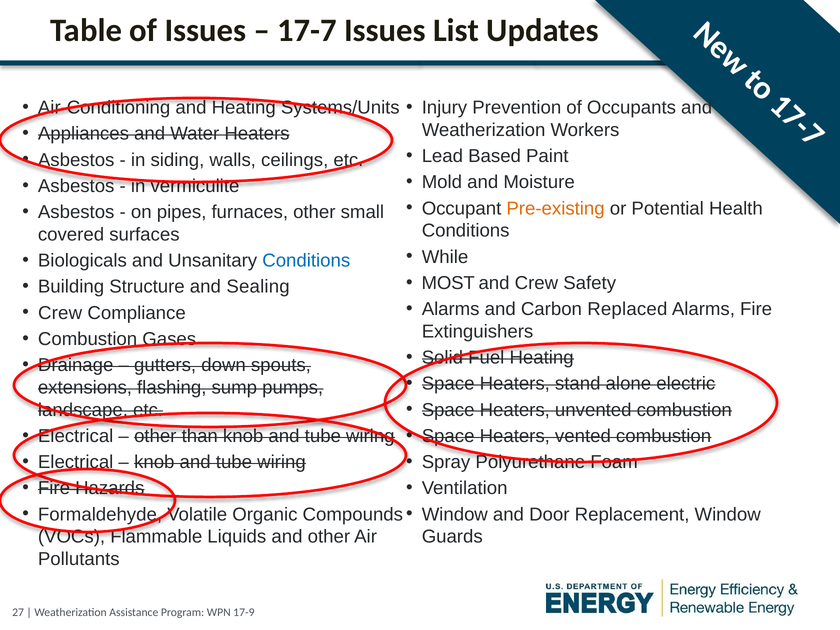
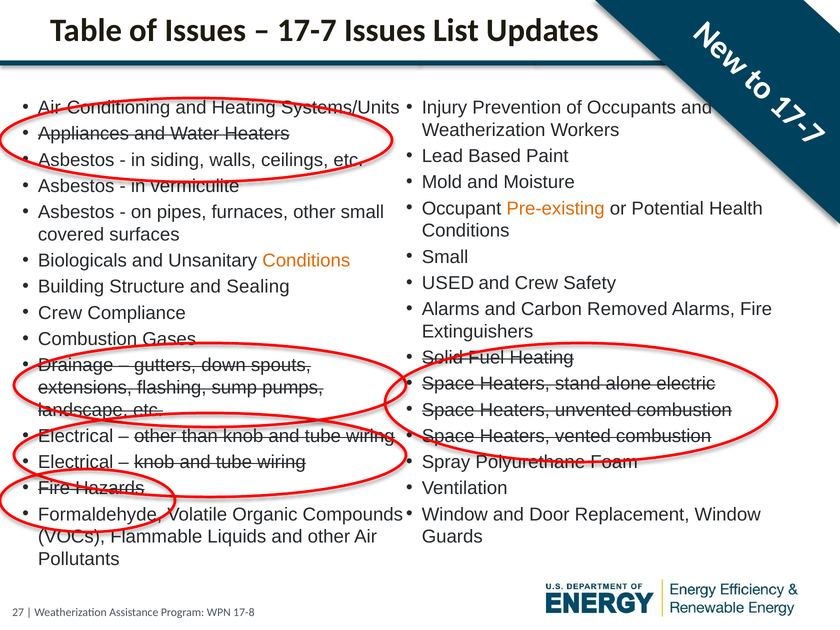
While: While -> Small (445, 257)
Conditions colour: blue -> orange (306, 261)
MOST: MOST -> USED (448, 283)
Replaced: Replaced -> Removed (627, 309)
17-9: 17-9 -> 17-8 (244, 612)
